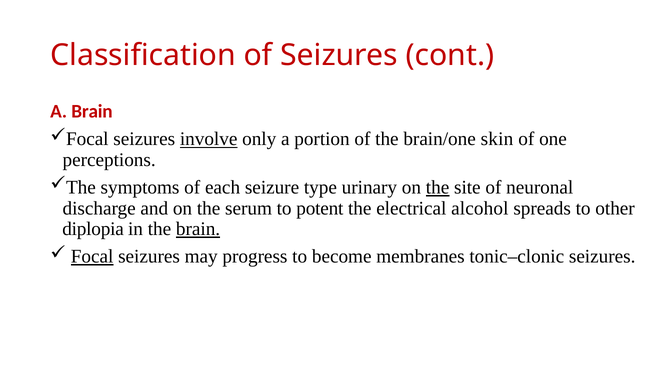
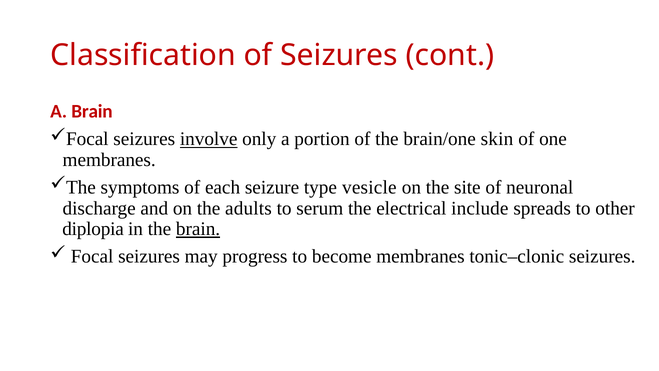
perceptions: perceptions -> membranes (109, 160)
urinary: urinary -> vesicle (369, 187)
the underline: present -> none (438, 187)
serum: serum -> adults (248, 208)
potent: potent -> serum (320, 208)
alcohol: alcohol -> include (480, 208)
Focal underline: present -> none (92, 256)
